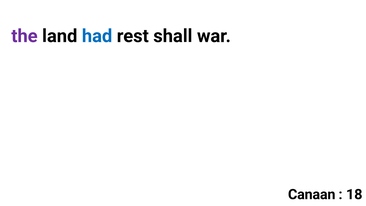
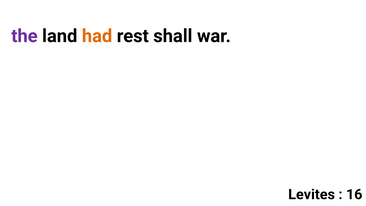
had colour: blue -> orange (97, 36)
Canaan: Canaan -> Levites (312, 194)
18: 18 -> 16 (354, 194)
